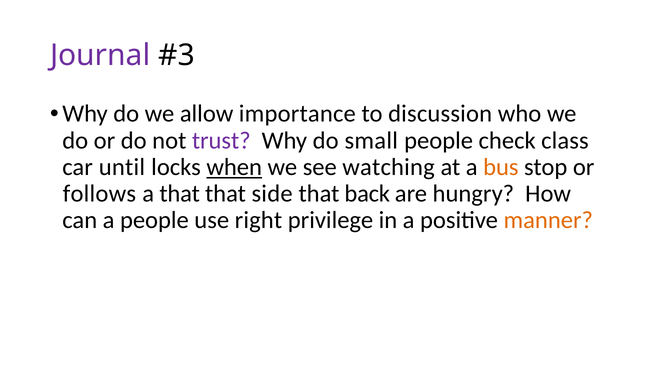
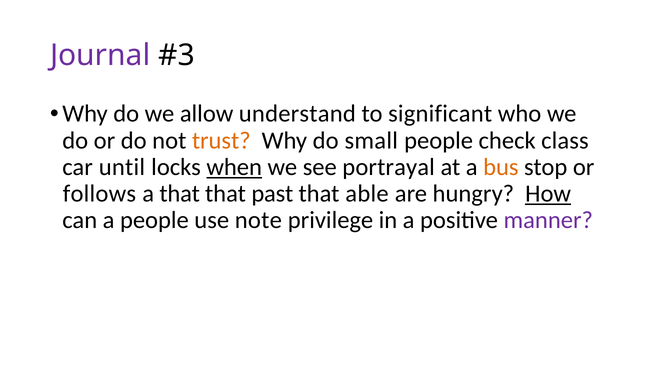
importance: importance -> understand (297, 114)
discussion: discussion -> significant (440, 114)
trust colour: purple -> orange (221, 140)
watching: watching -> portrayal (389, 167)
side: side -> past (272, 194)
back: back -> able (367, 194)
How underline: none -> present (548, 194)
right: right -> note (258, 220)
manner colour: orange -> purple (548, 220)
